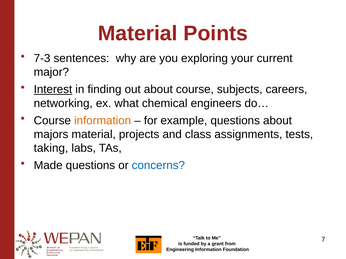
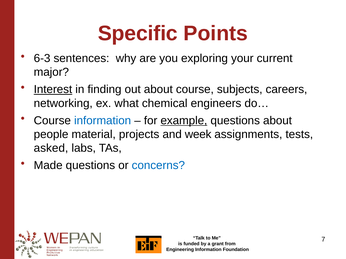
Material: Material -> Specific (138, 33)
7-3: 7-3 -> 6-3 (42, 58)
information colour: orange -> blue (103, 121)
example underline: none -> present (184, 121)
majors: majors -> people (51, 135)
class: class -> week (198, 135)
taking: taking -> asked (51, 148)
